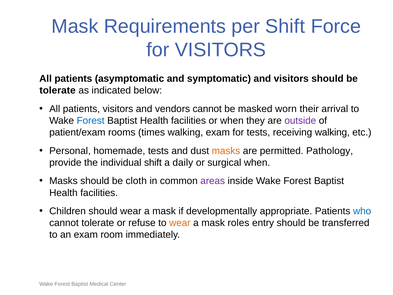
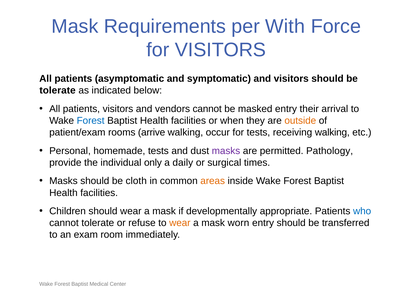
per Shift: Shift -> With (285, 26)
masked worn: worn -> entry (286, 109)
outside colour: purple -> orange (300, 121)
times: times -> arrive (152, 132)
walking exam: exam -> occur (218, 132)
masks colour: orange -> purple (226, 151)
individual shift: shift -> only (153, 162)
surgical when: when -> times (257, 162)
areas colour: purple -> orange (213, 181)
roles: roles -> worn (238, 223)
